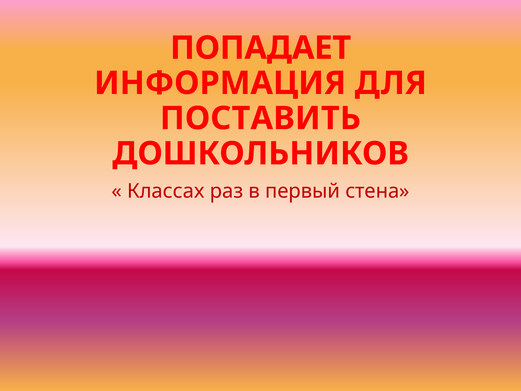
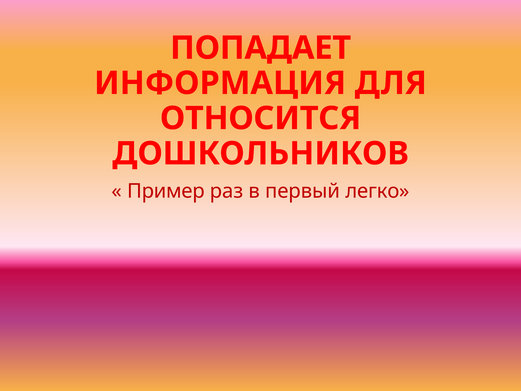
ПОСТАВИТЬ: ПОСТАВИТЬ -> ОТНОСИТСЯ (261, 118)
Классах: Классах -> Пример (166, 191)
стена: стена -> легко (378, 191)
